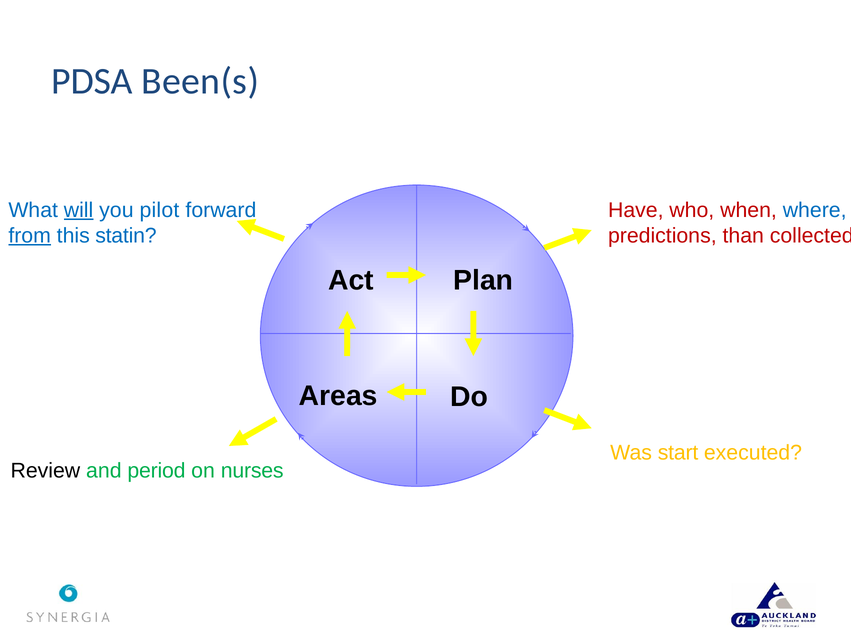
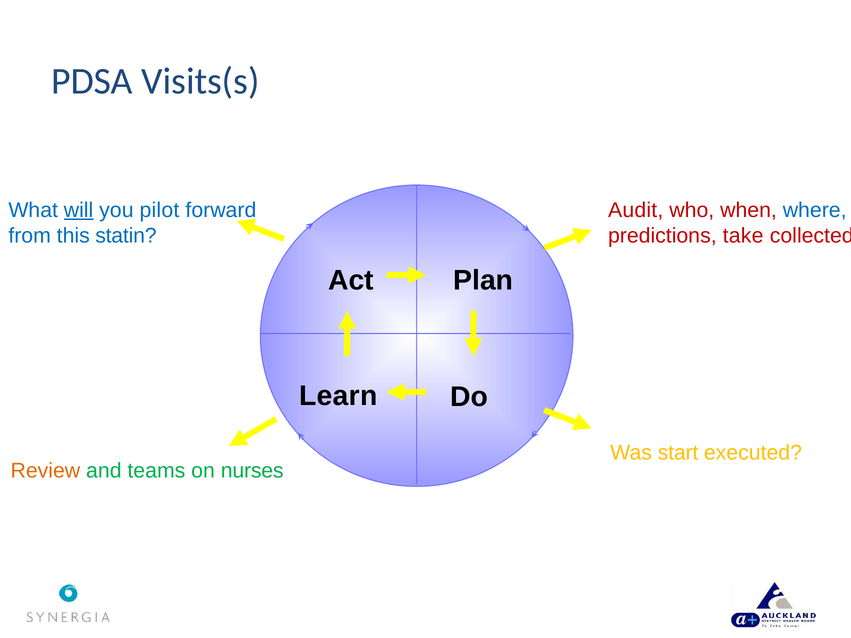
Been(s: Been(s -> Visits(s (200, 81)
Have: Have -> Audit (636, 210)
from underline: present -> none (30, 236)
than: than -> take (743, 236)
Areas: Areas -> Learn (338, 396)
Review colour: black -> orange (45, 471)
period: period -> teams (156, 471)
